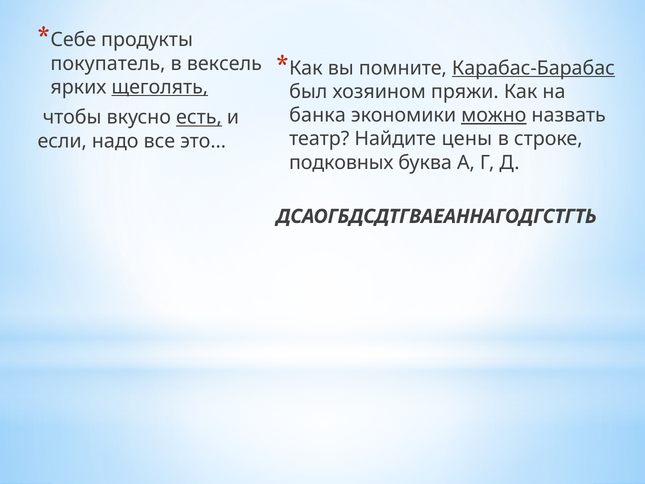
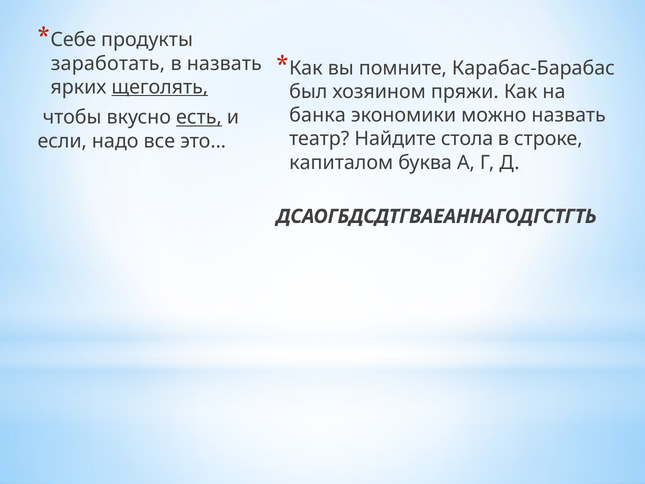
покупатель: покупатель -> заработать (108, 63)
в вексель: вексель -> назвать (224, 63)
Карабас-Барабас underline: present -> none (533, 68)
можно underline: present -> none (494, 115)
цены: цены -> стола (467, 139)
подковных: подковных -> капиталом (341, 162)
